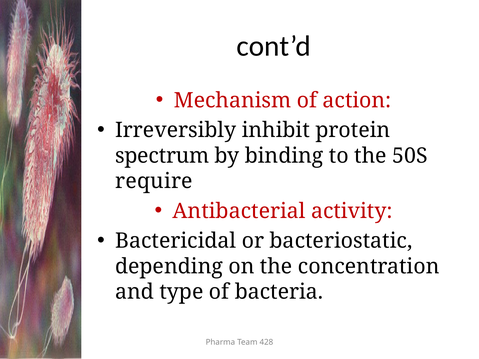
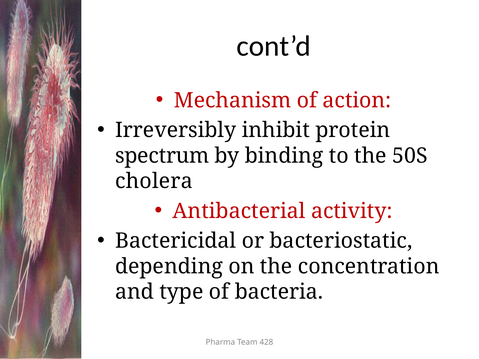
require: require -> cholera (154, 181)
